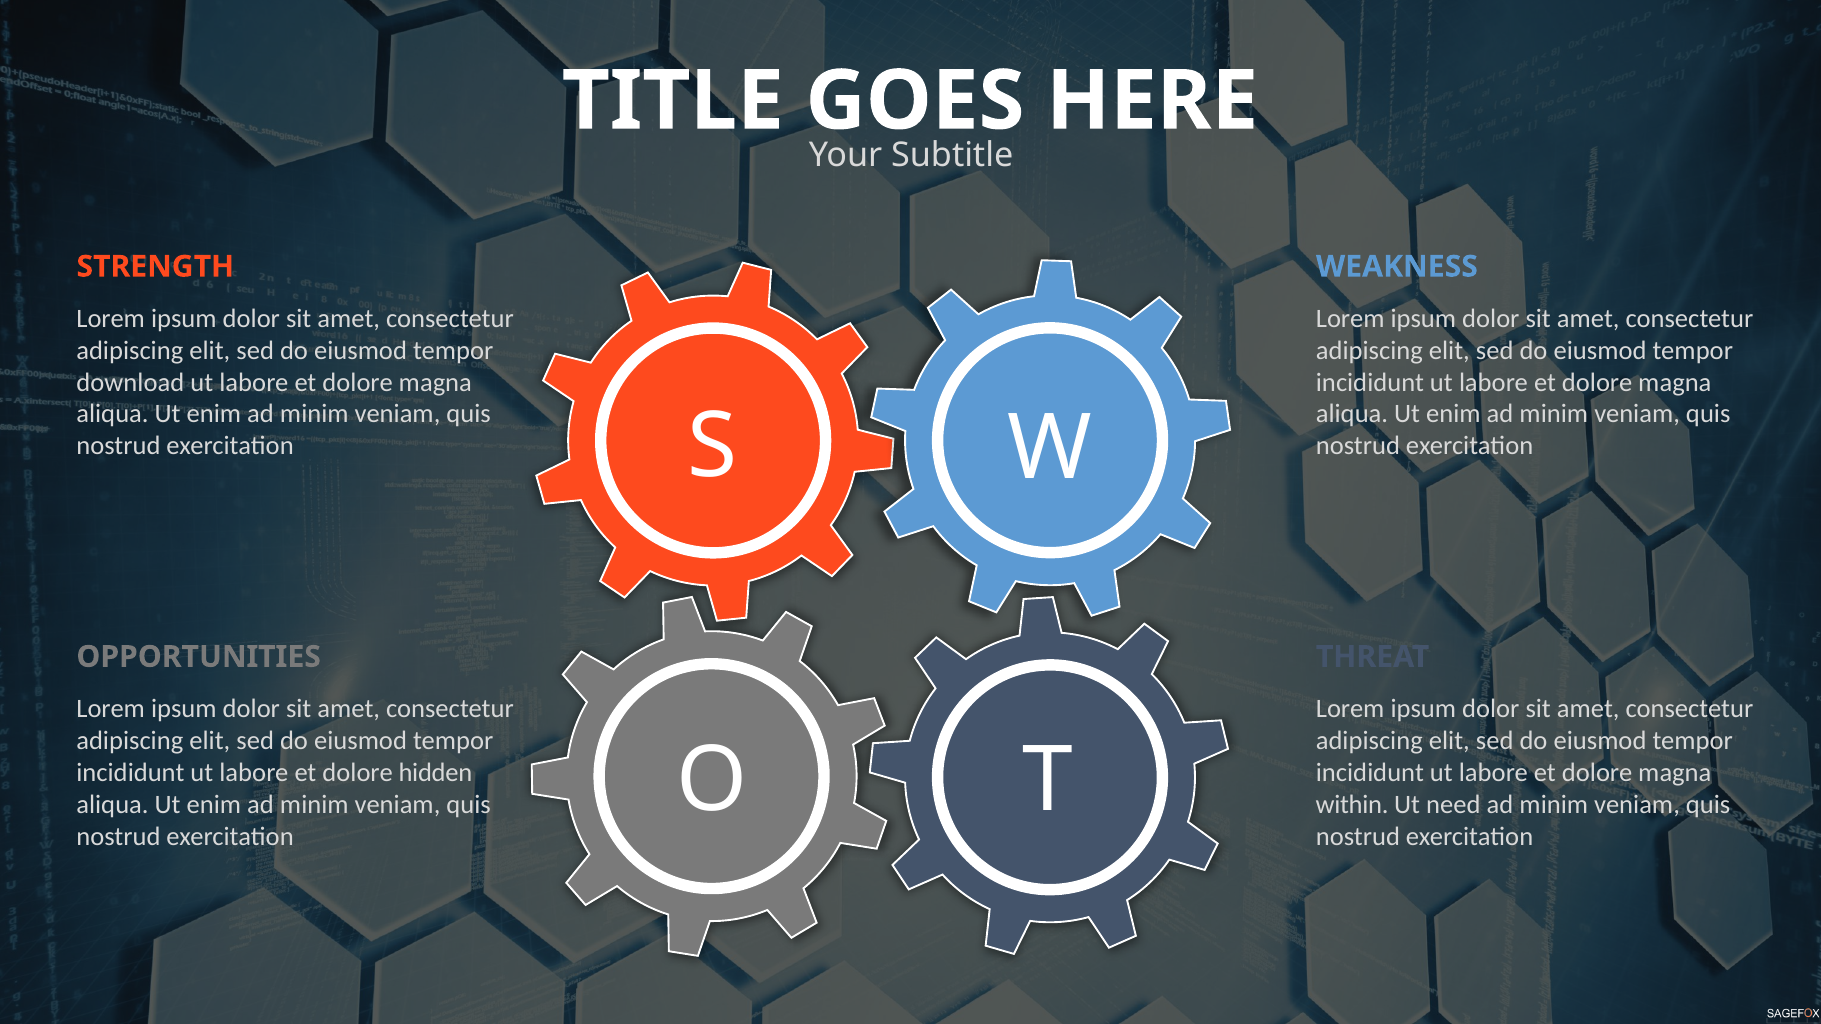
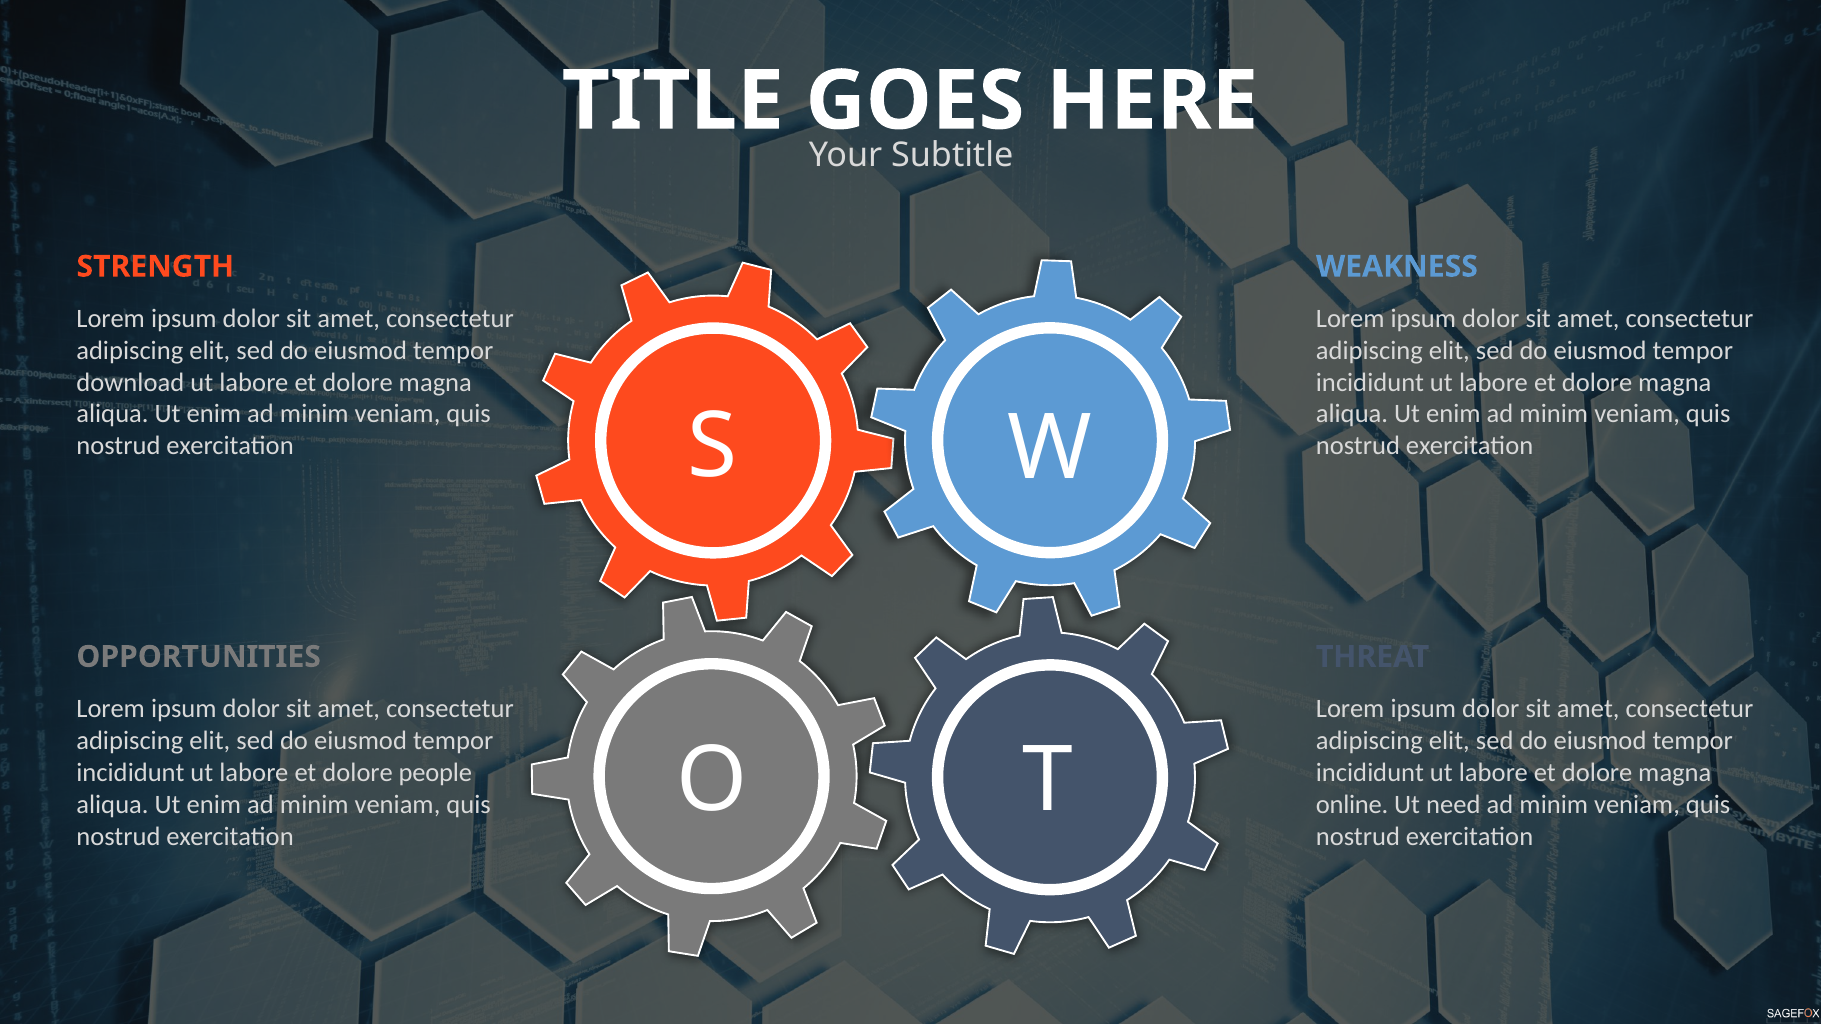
hidden: hidden -> people (435, 773)
within: within -> online (1352, 805)
